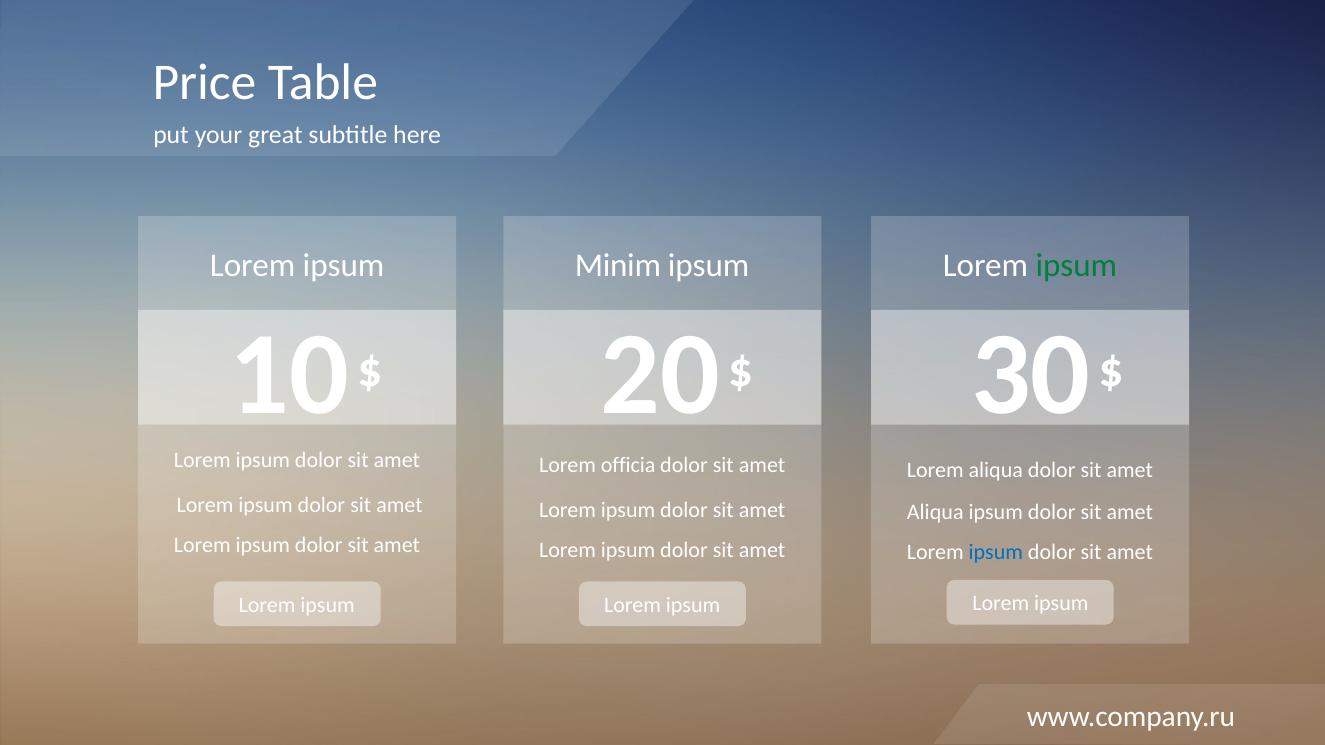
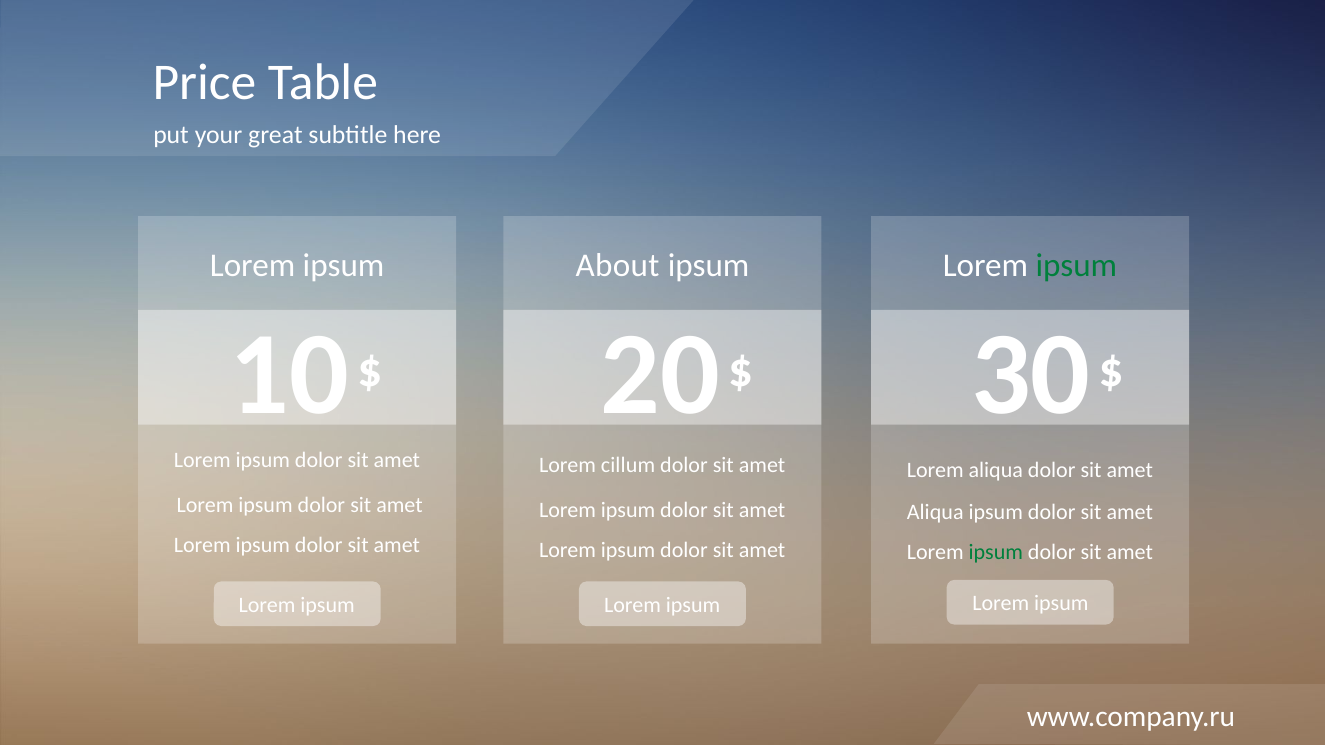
Minim: Minim -> About (618, 266)
officia: officia -> cillum (628, 465)
ipsum colour: blue -> green (996, 553)
